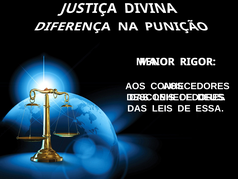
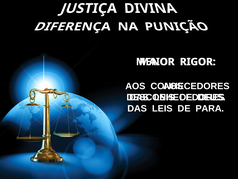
ESSA: ESSA -> PARA (210, 108)
